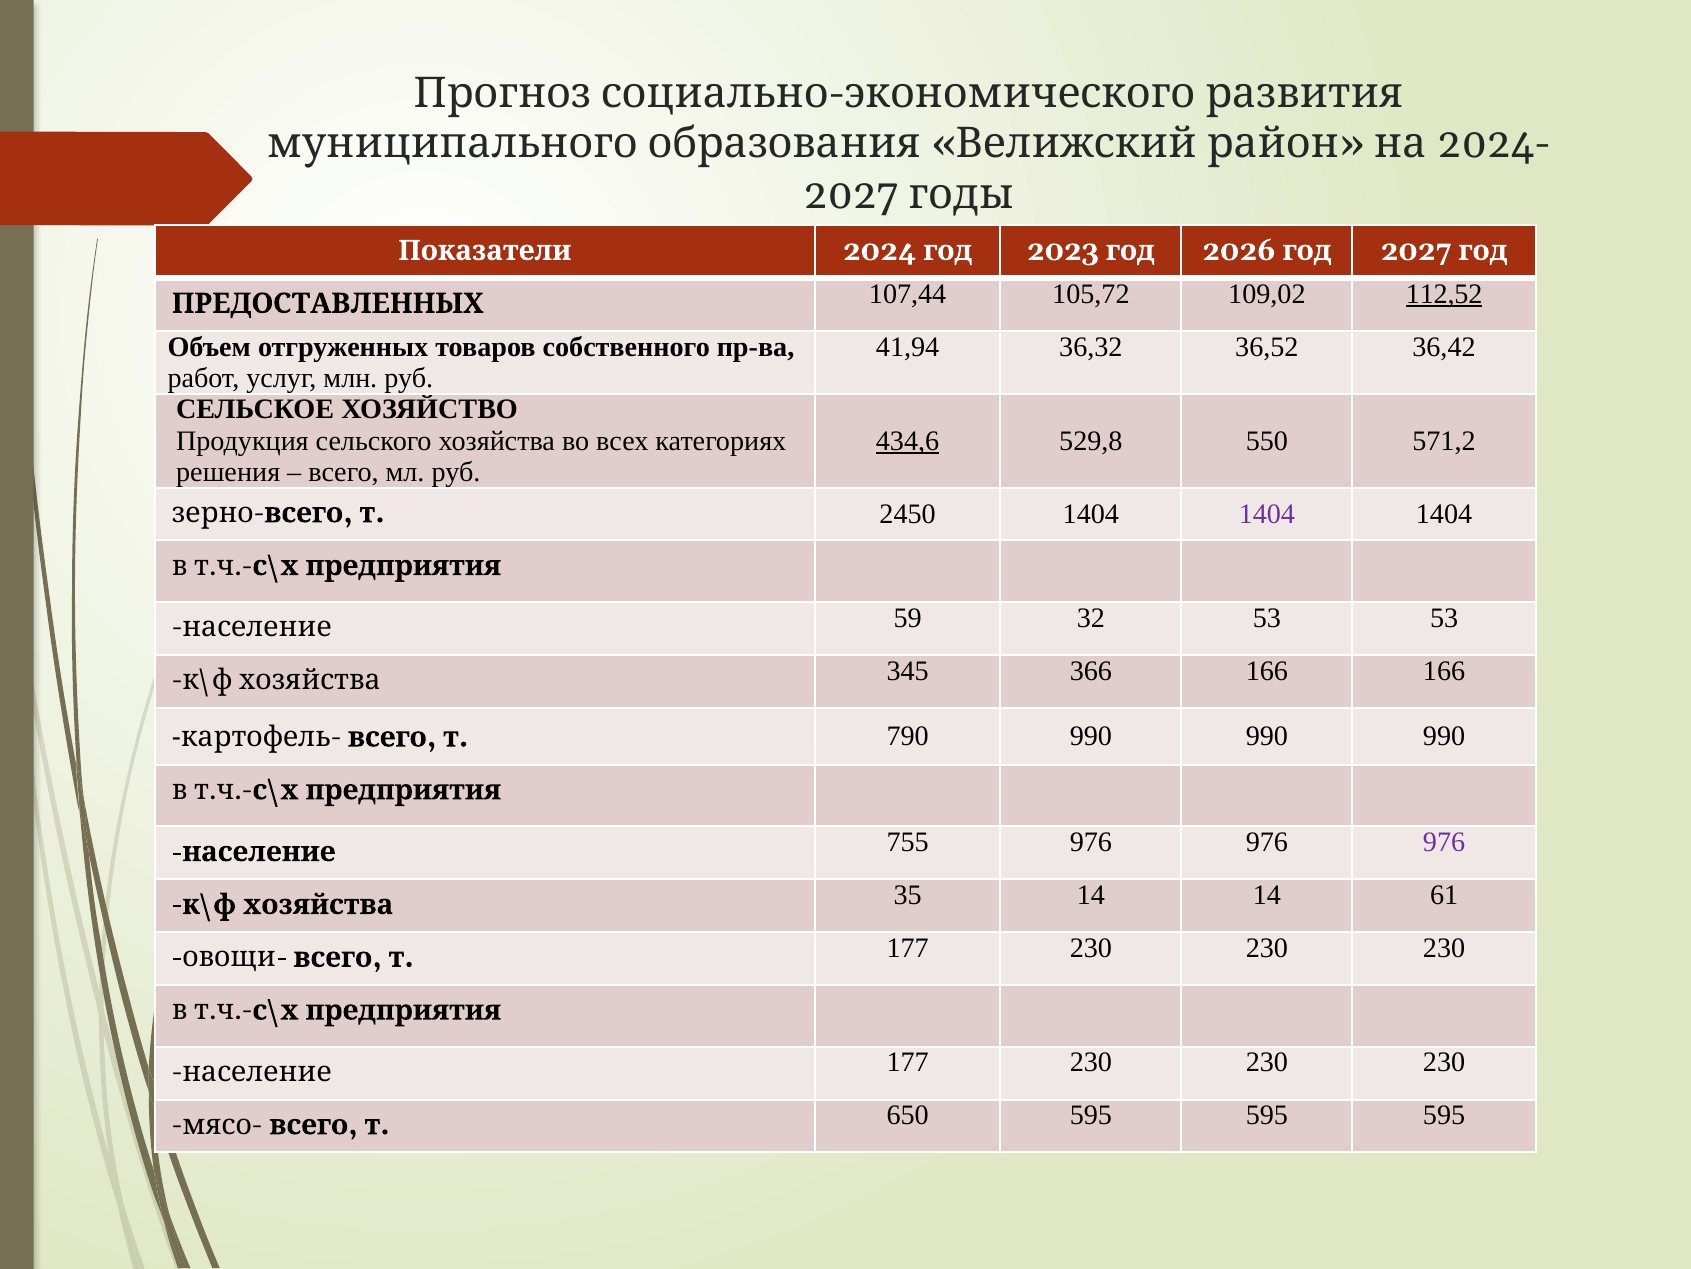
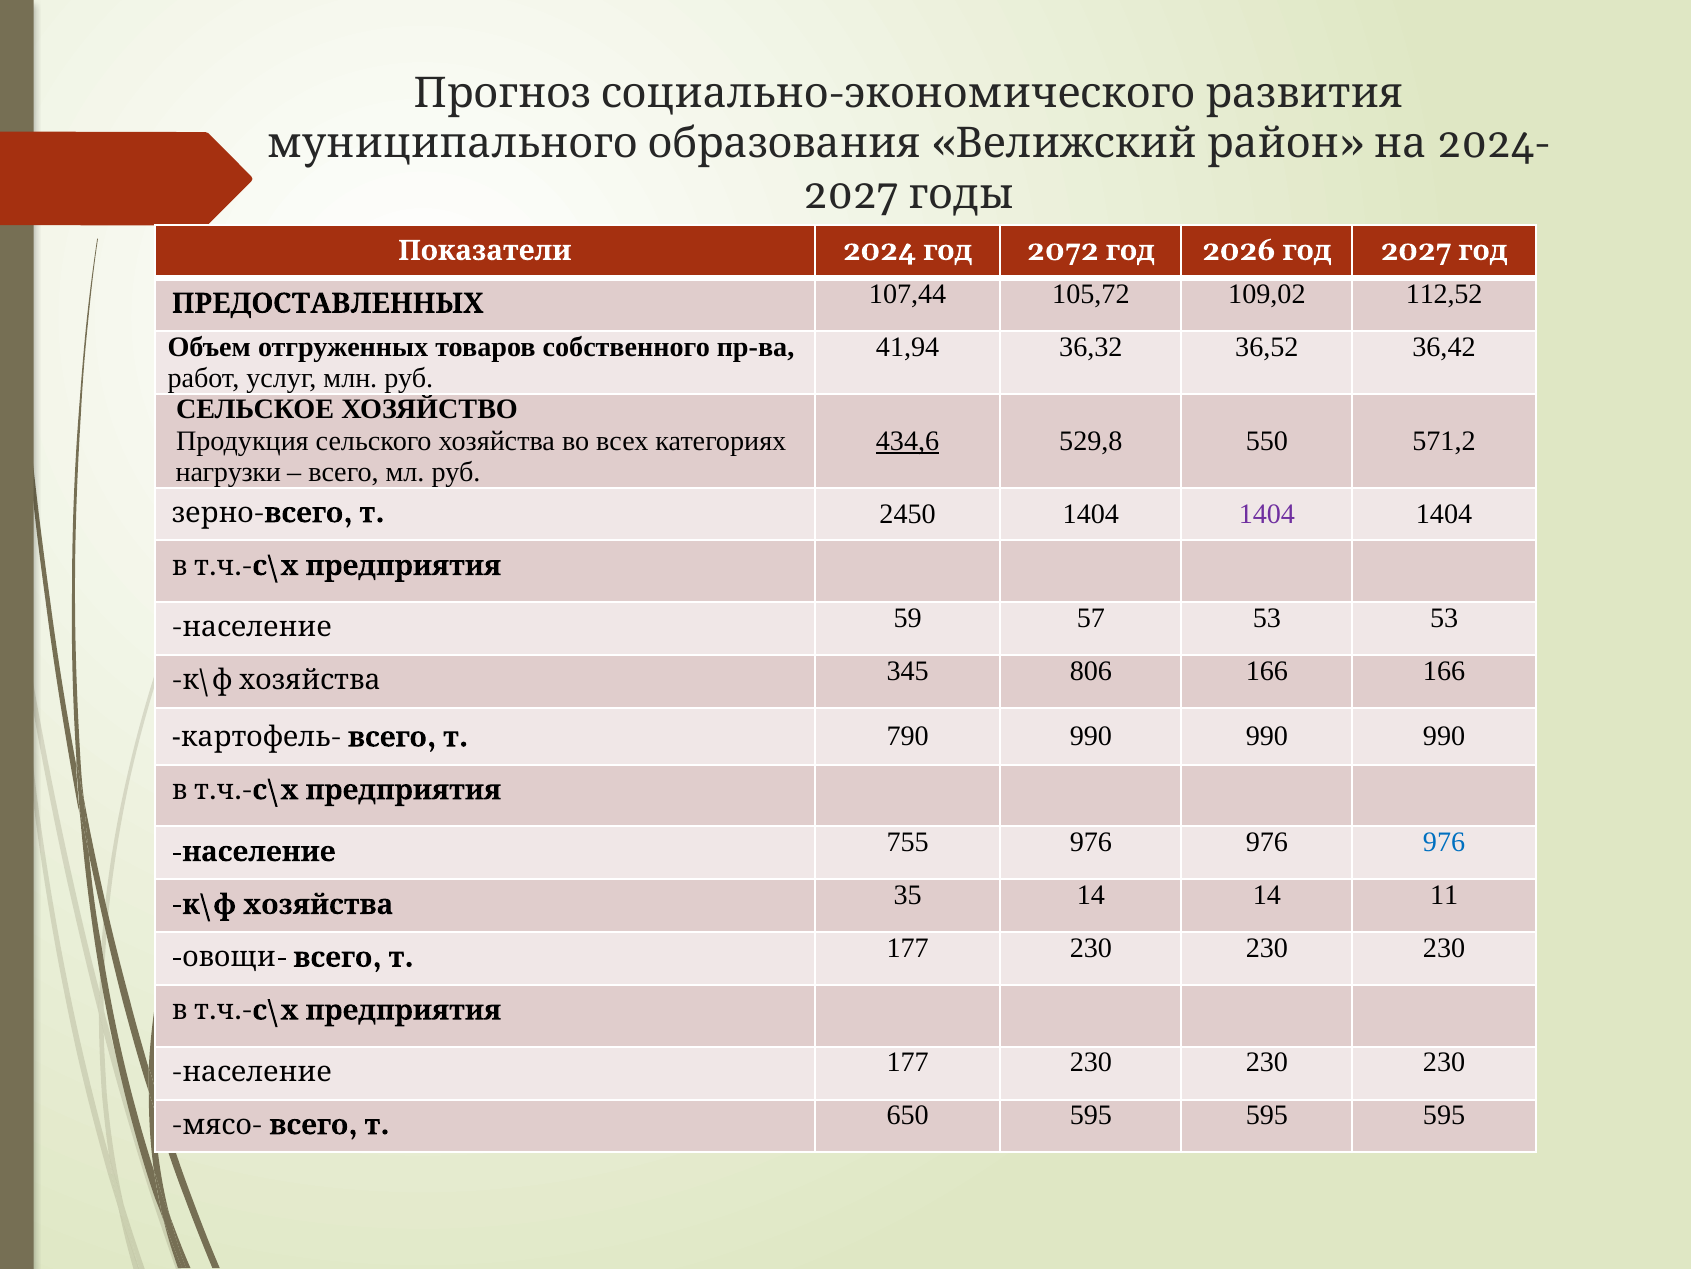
2023: 2023 -> 2072 (1063, 251)
112,52 underline: present -> none (1444, 294)
решения: решения -> нагрузки (228, 472)
32: 32 -> 57 (1091, 618)
366: 366 -> 806 (1091, 671)
976 colour: purple -> blue (1444, 842)
61: 61 -> 11 (1444, 895)
